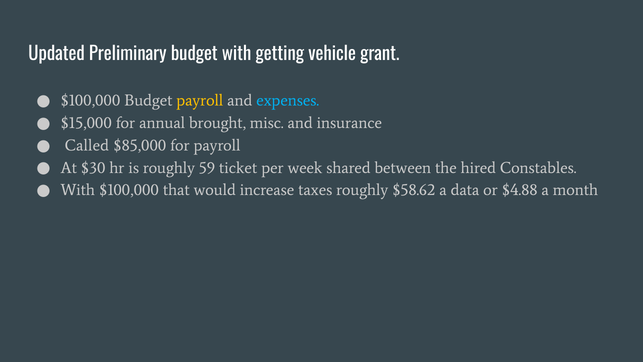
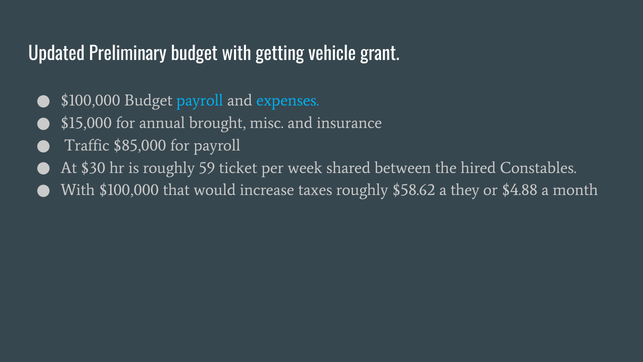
payroll colour: yellow -> light blue (200, 100)
Called: Called -> Traffic (87, 145)
data: data -> they (465, 190)
